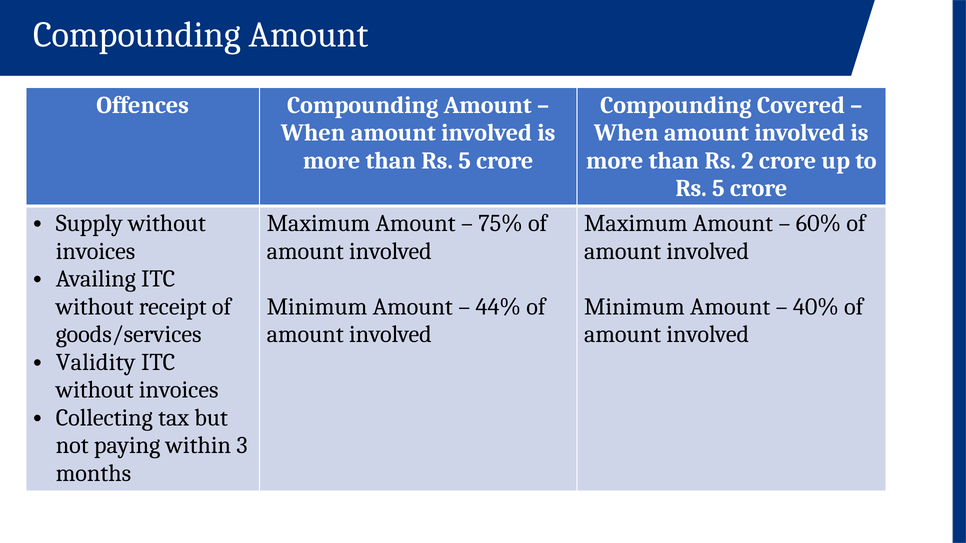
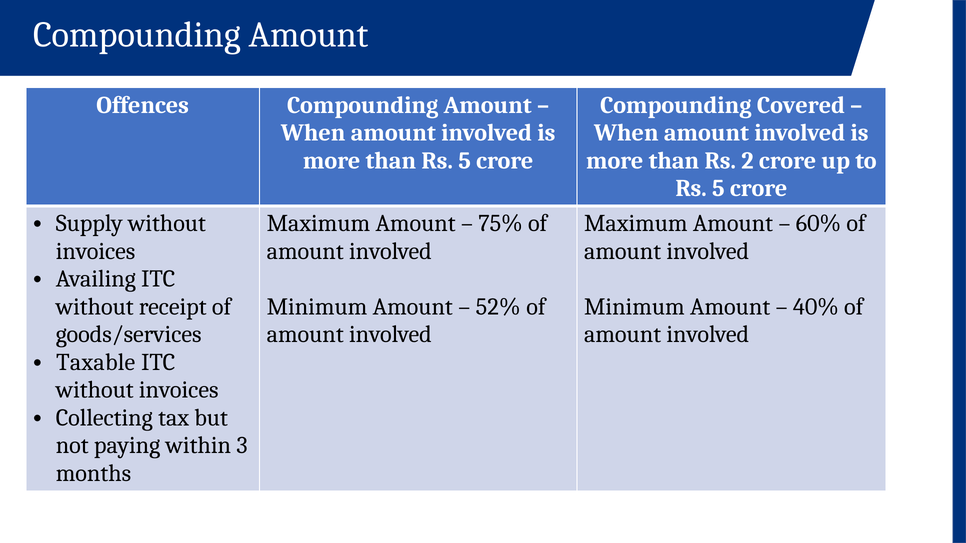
44%: 44% -> 52% (498, 307)
Validity: Validity -> Taxable (96, 362)
